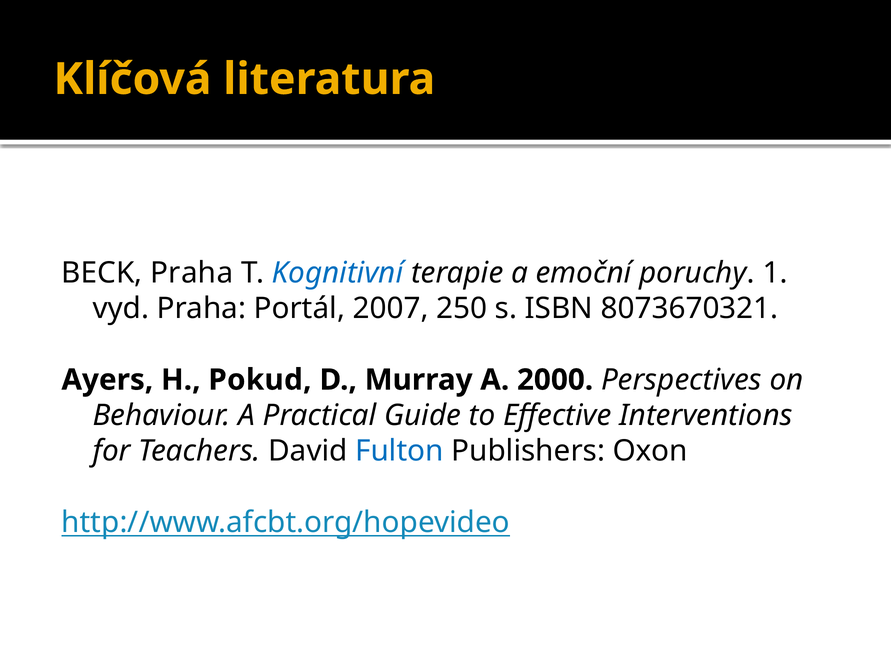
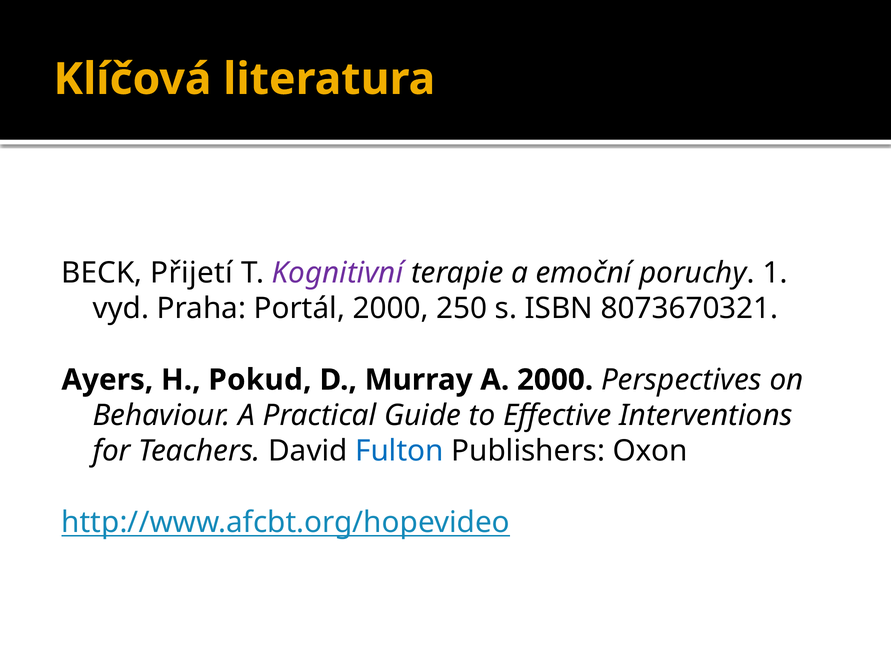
BECK Praha: Praha -> Přijetí (192, 273)
Kognitivní colour: blue -> purple (338, 273)
Portál 2007: 2007 -> 2000 (391, 309)
